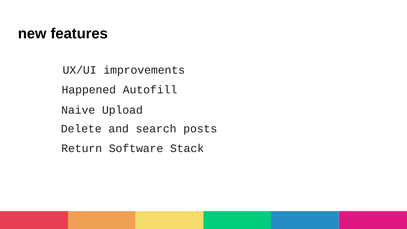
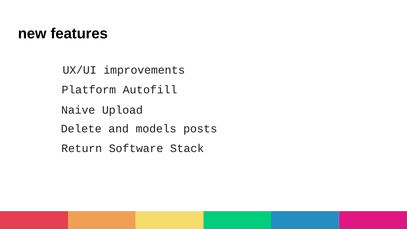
Happened: Happened -> Platform (89, 90)
search: search -> models (156, 129)
